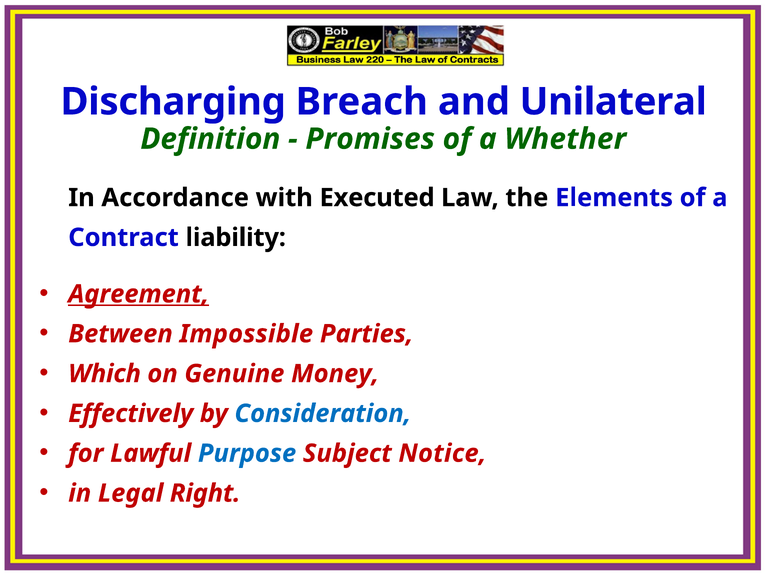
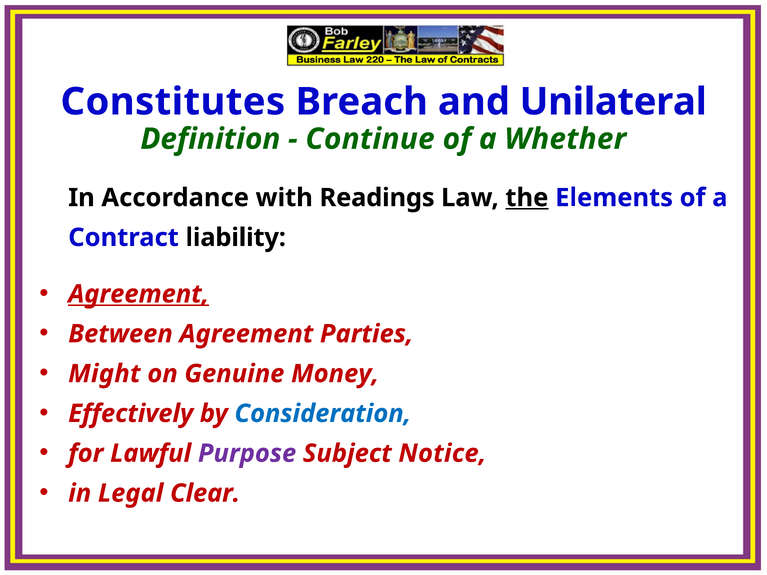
Discharging: Discharging -> Constitutes (173, 102)
Promises: Promises -> Continue (370, 139)
Executed: Executed -> Readings (377, 198)
the underline: none -> present (527, 198)
Between Impossible: Impossible -> Agreement (246, 334)
Which: Which -> Might (104, 374)
Purpose colour: blue -> purple (247, 454)
Right: Right -> Clear (205, 493)
